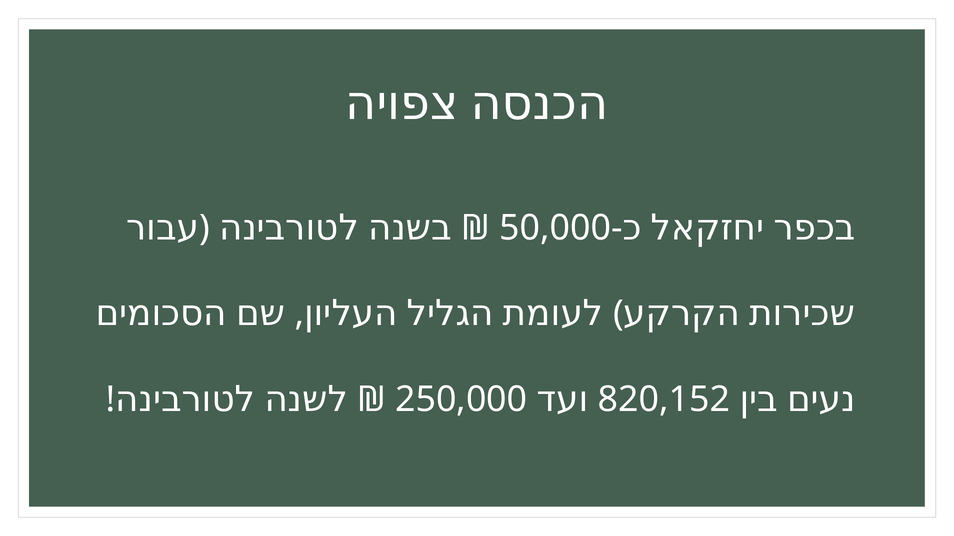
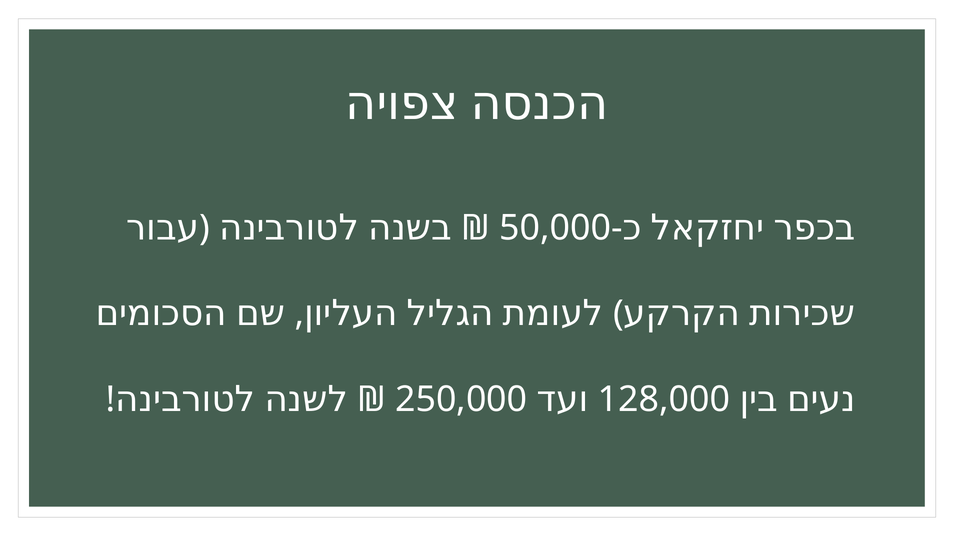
820,152: 820,152 -> 128,000 (664, 400)
